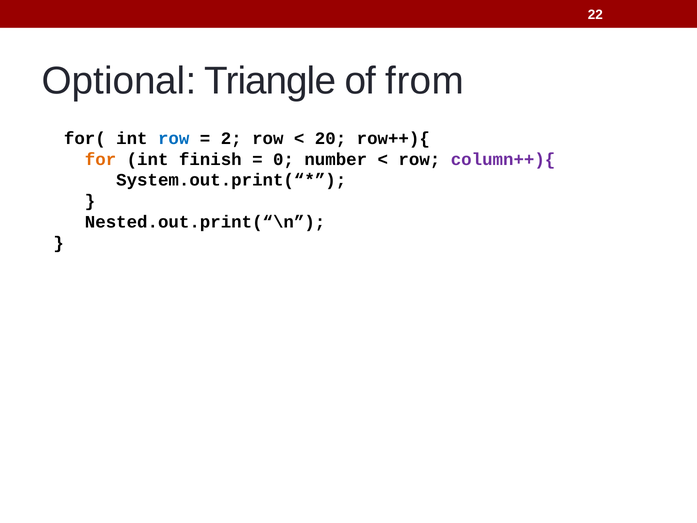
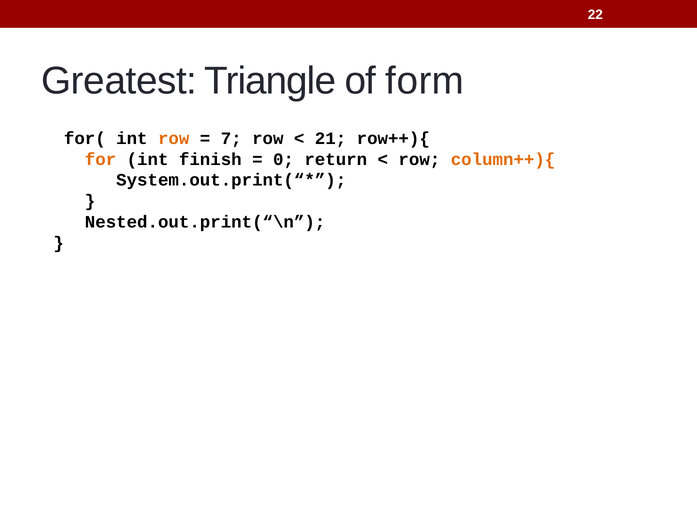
Optional: Optional -> Greatest (119, 81)
from: from -> form (425, 81)
row colour: blue -> orange (174, 138)
2: 2 -> 7 (231, 138)
20: 20 -> 21 (331, 138)
number: number -> return (336, 159)
column++){ colour: purple -> orange (503, 159)
